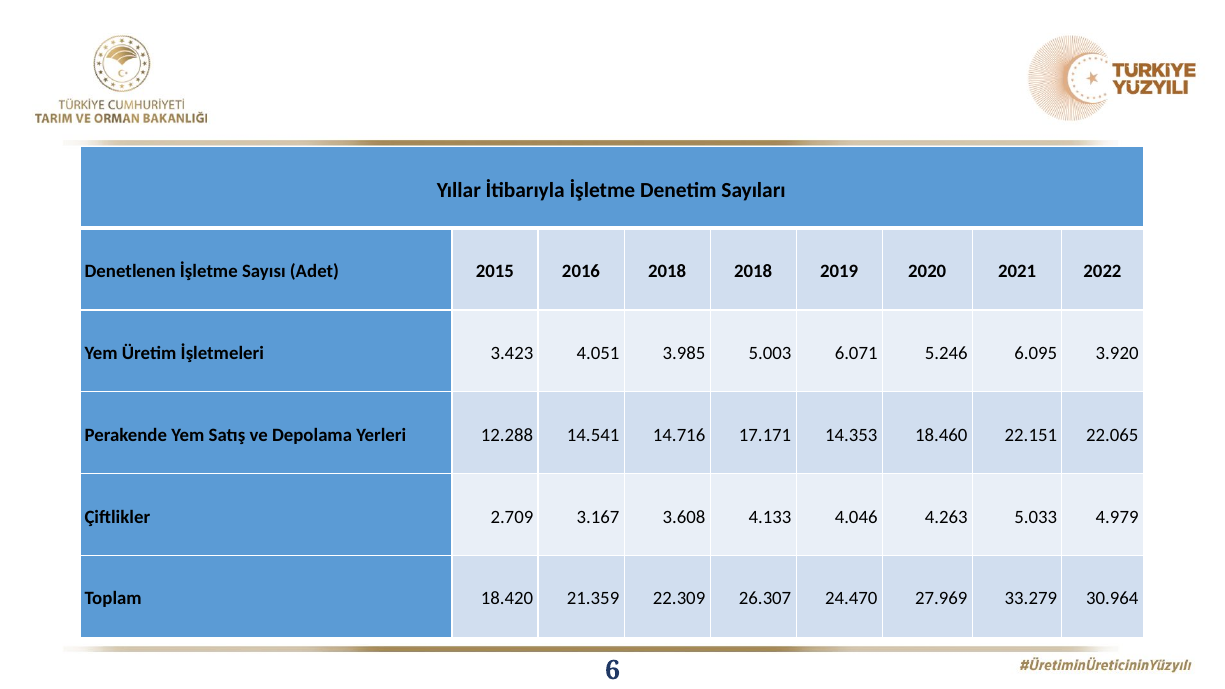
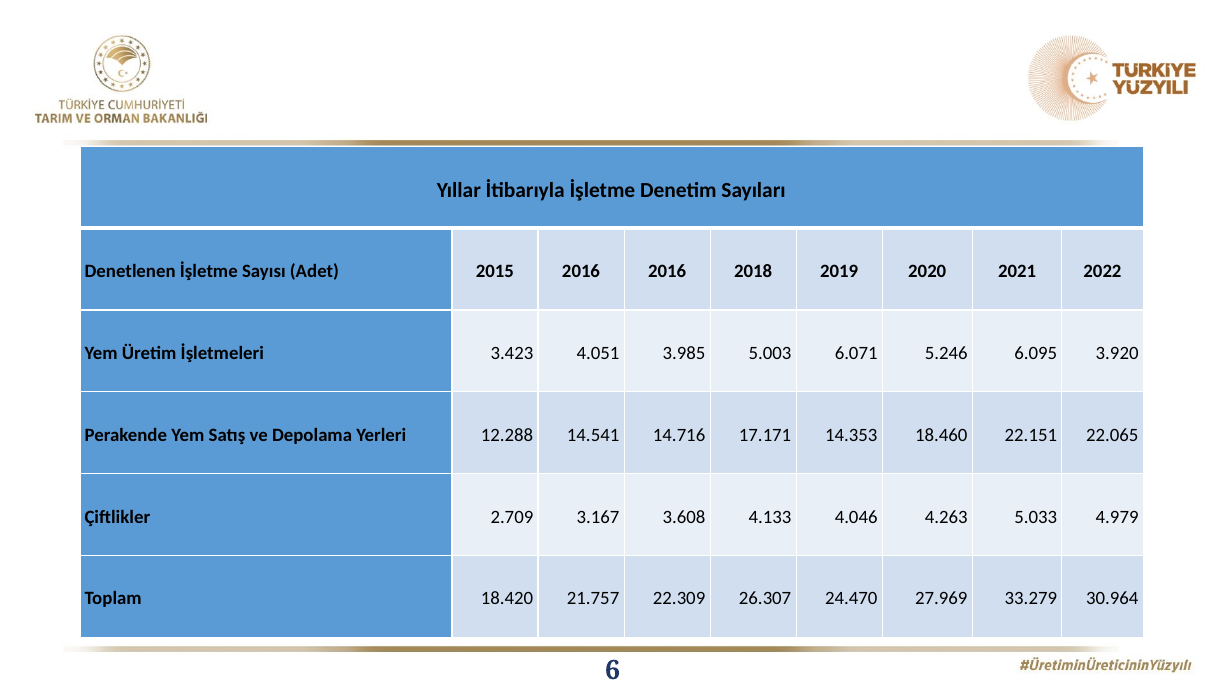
2016 2018: 2018 -> 2016 (667, 272)
21.359: 21.359 -> 21.757 (593, 599)
